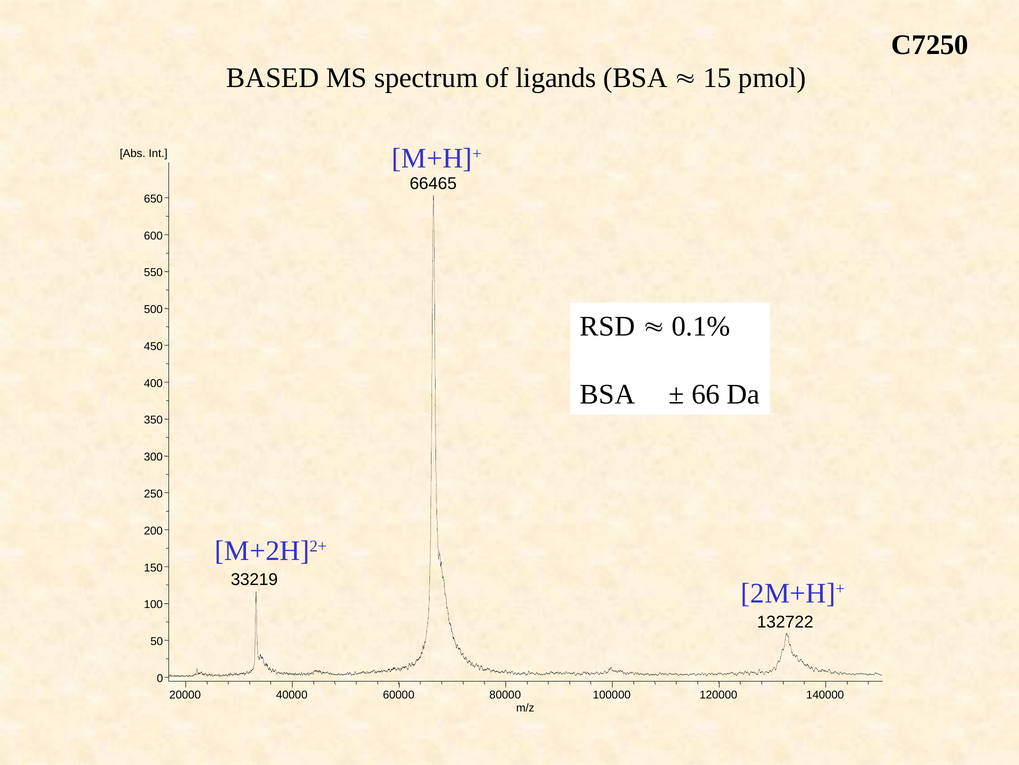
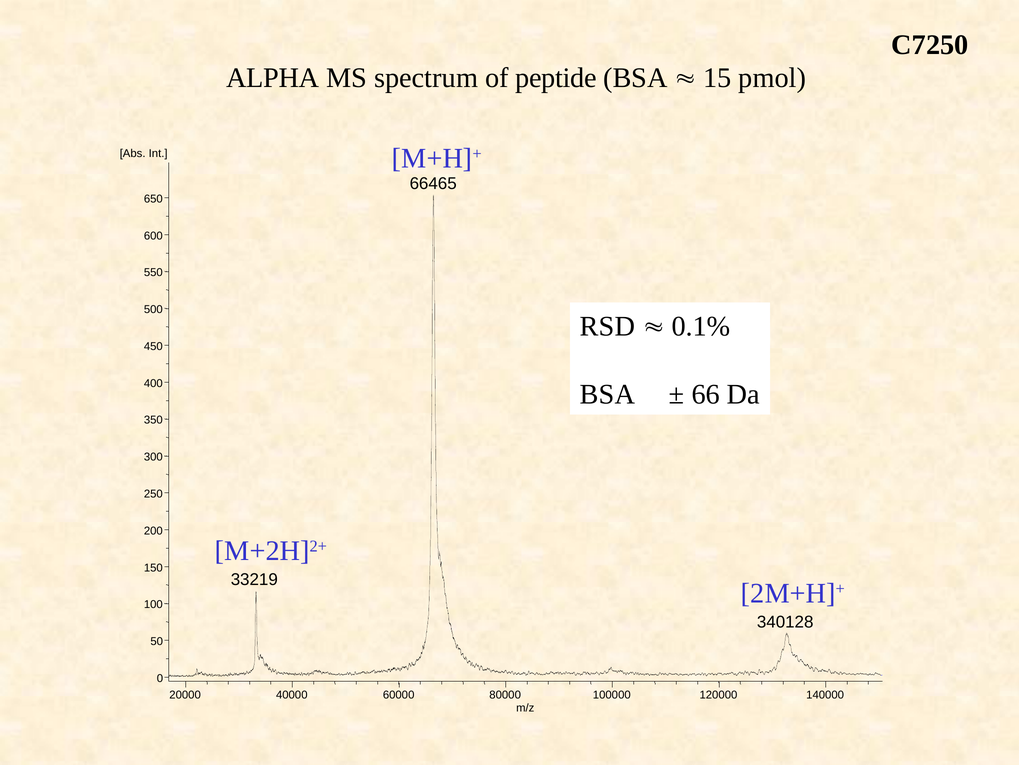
BASED: BASED -> ALPHA (273, 78)
ligands: ligands -> peptide (556, 78)
132722: 132722 -> 340128 (785, 622)
